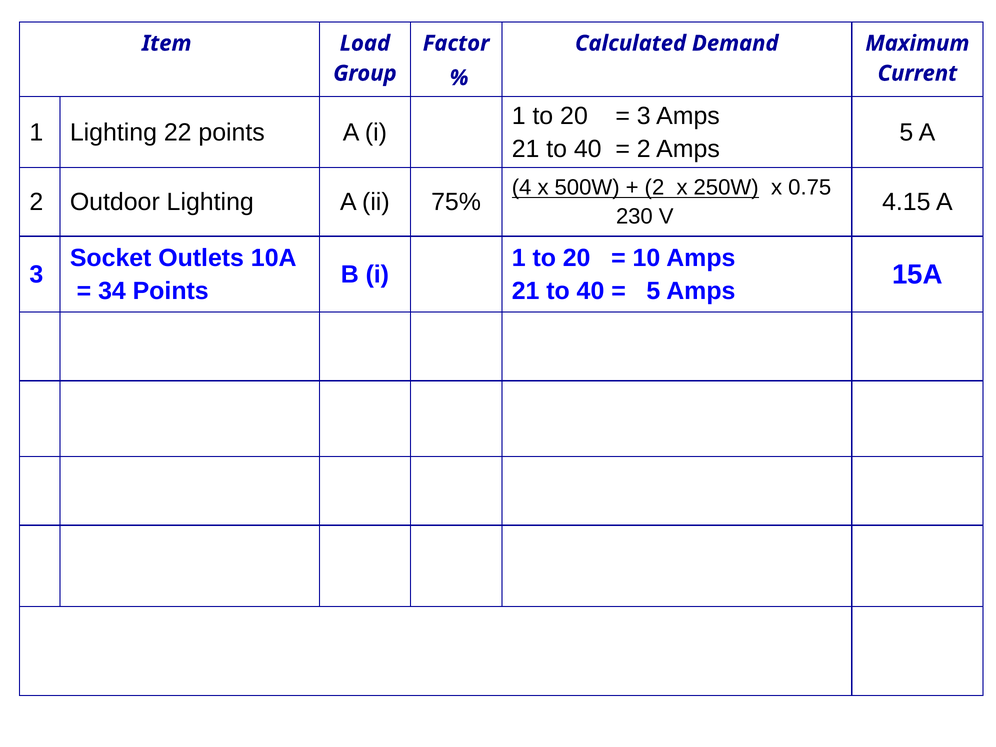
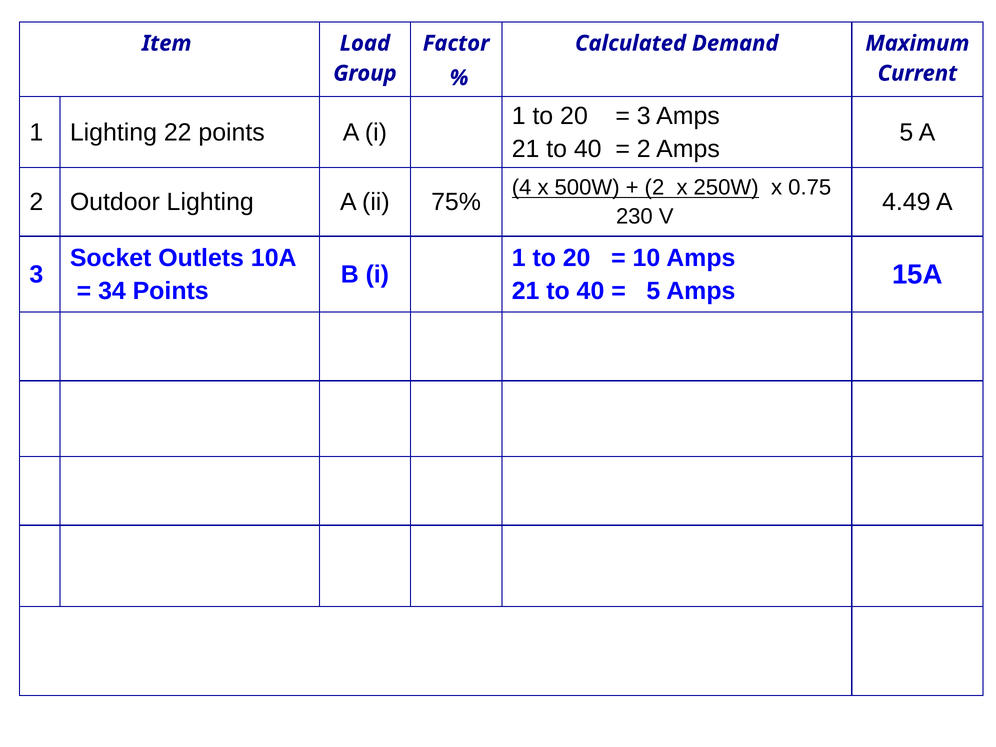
4.15: 4.15 -> 4.49 (906, 202)
